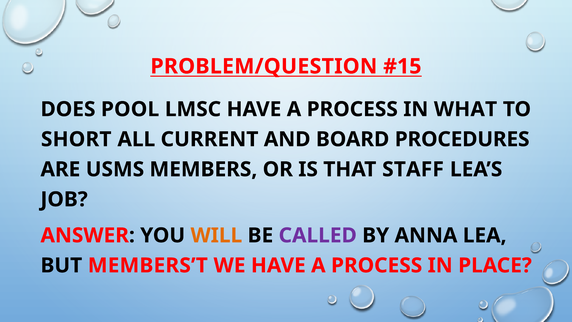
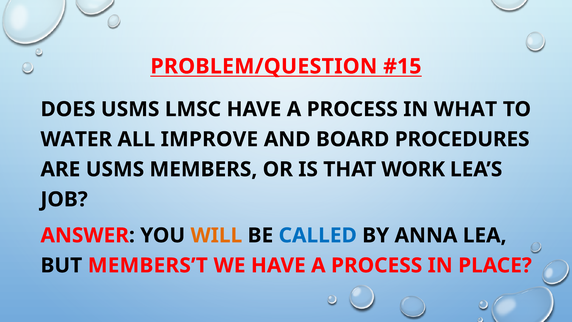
DOES POOL: POOL -> USMS (130, 109)
SHORT: SHORT -> WATER (76, 139)
CURRENT: CURRENT -> IMPROVE (209, 139)
STAFF: STAFF -> WORK (413, 169)
CALLED colour: purple -> blue (318, 235)
